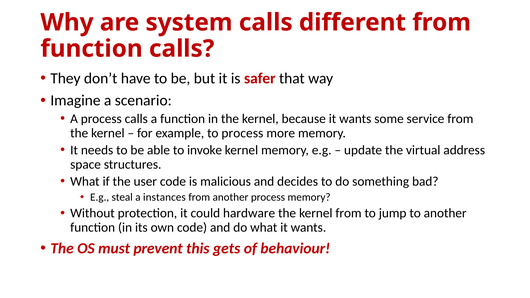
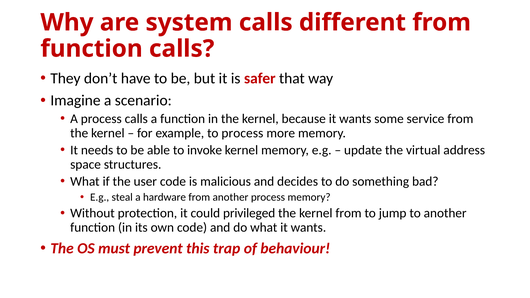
instances: instances -> hardware (164, 197)
hardware: hardware -> privileged (249, 213)
gets: gets -> trap (227, 249)
